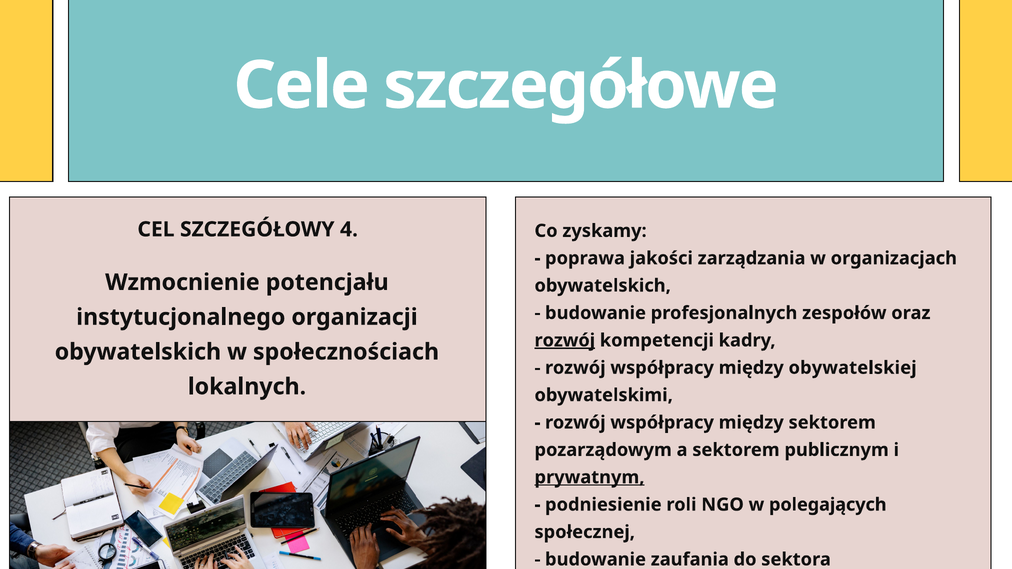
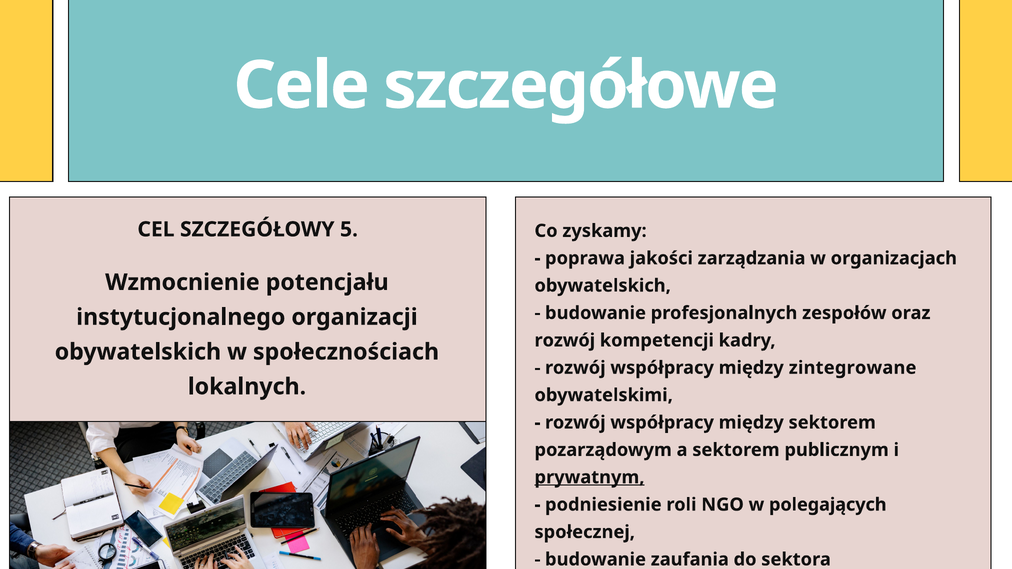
4: 4 -> 5 (349, 229)
rozwój underline: present -> none (565, 341)
obywatelskiej: obywatelskiej -> zintegrowane (853, 368)
